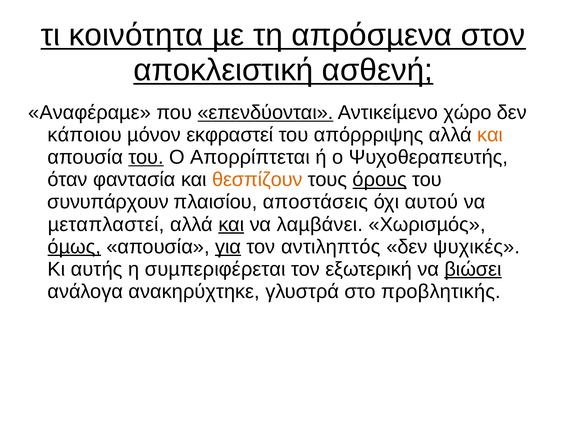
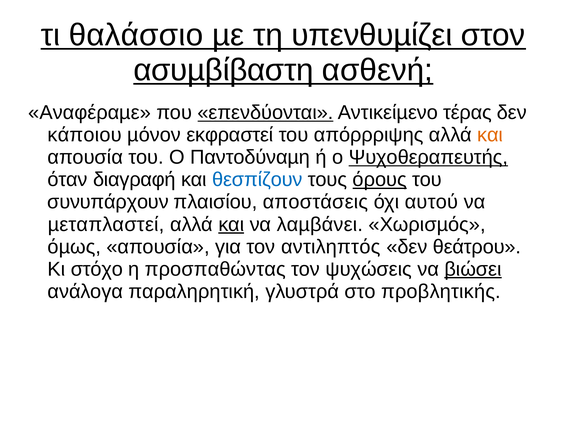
κοινότητα: κοινότητα -> θαλάσσιο (136, 35)
απρόσµενα: απρόσµενα -> υπενθυµίζει (372, 35)
αποκλειστική: αποκλειστική -> ασυµβίβαστη (224, 70)
χώρο: χώρο -> τέρας (468, 112)
του underline: present -> none (146, 157)
Απορρίπτεται: Απορρίπτεται -> Παντοδύναµη (250, 157)
Ψυχοθεραπευτής underline: none -> present (428, 157)
φαντασία: φαντασία -> διαγραφή (134, 179)
θεσπίζουν colour: orange -> blue (257, 179)
όµως underline: present -> none (74, 246)
για underline: present -> none (228, 246)
ψυχικές: ψυχικές -> θεάτρου (477, 246)
αυτής: αυτής -> στόχο (97, 269)
συµπεριφέρεται: συµπεριφέρεται -> προσπαθώντας (215, 269)
εξωτερική: εξωτερική -> ψυχώσεις (369, 269)
ανακηρύχτηκε: ανακηρύχτηκε -> παραληρητική (194, 291)
